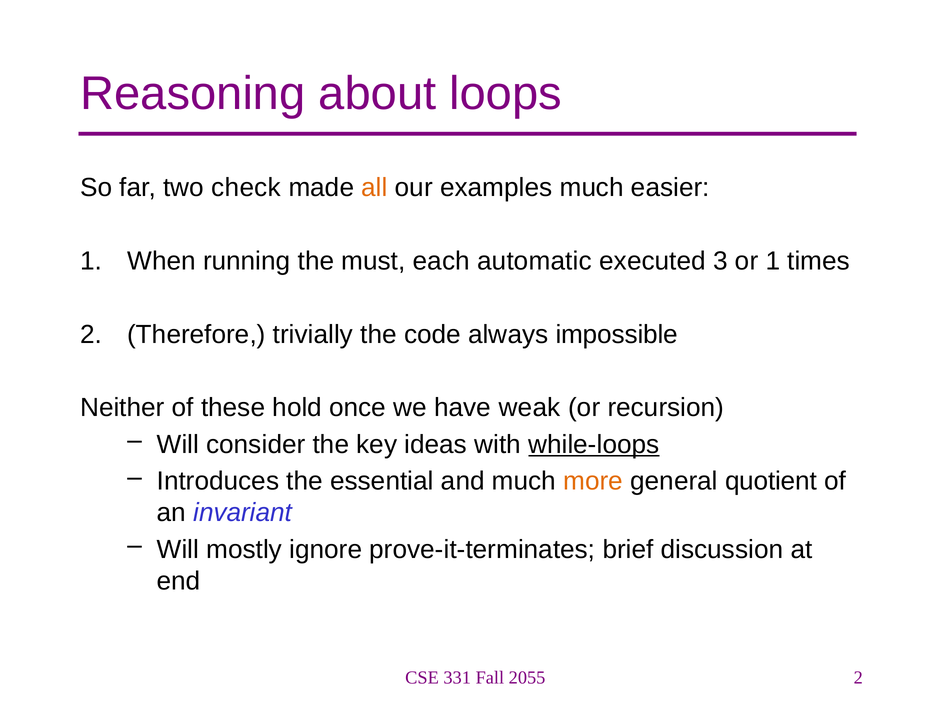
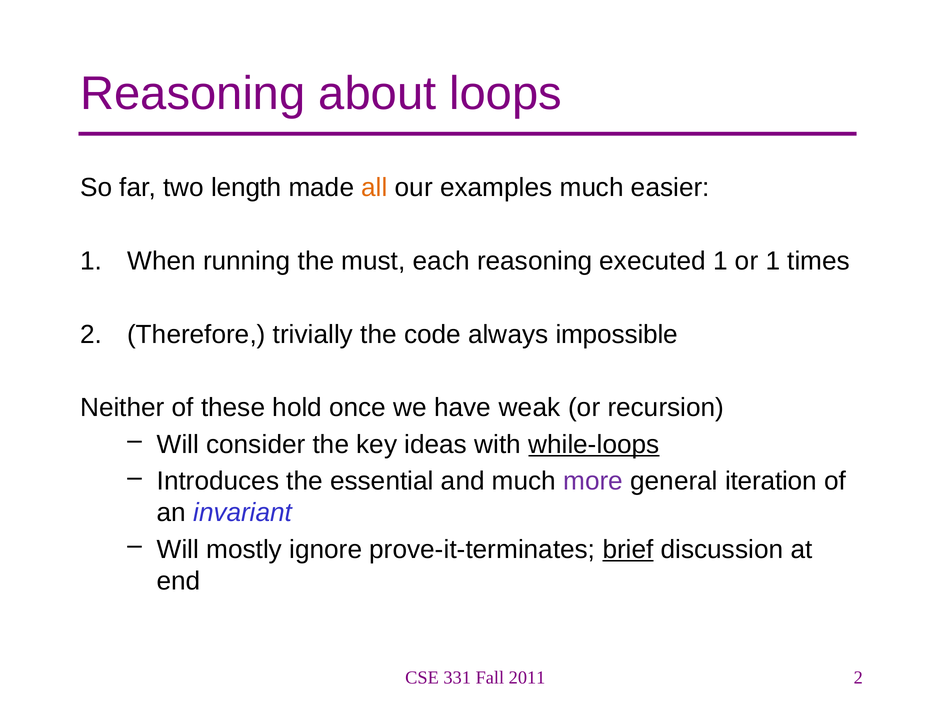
check: check -> length (246, 187)
each automatic: automatic -> reasoning (535, 261)
executed 3: 3 -> 1 (720, 261)
more colour: orange -> purple (593, 481)
quotient: quotient -> iteration (771, 481)
brief underline: none -> present (628, 549)
2055: 2055 -> 2011 (527, 677)
